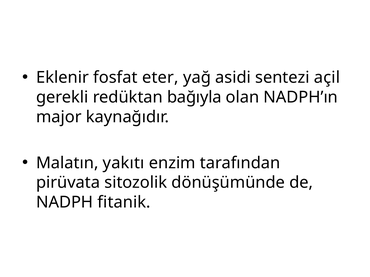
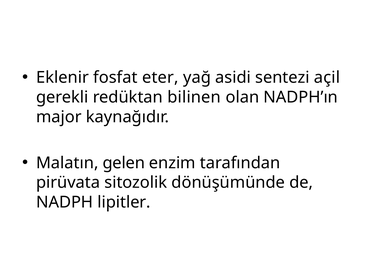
bağıyla: bağıyla -> bilinen (194, 97)
yakıtı: yakıtı -> gelen (124, 163)
fitanik: fitanik -> lipitler (124, 203)
